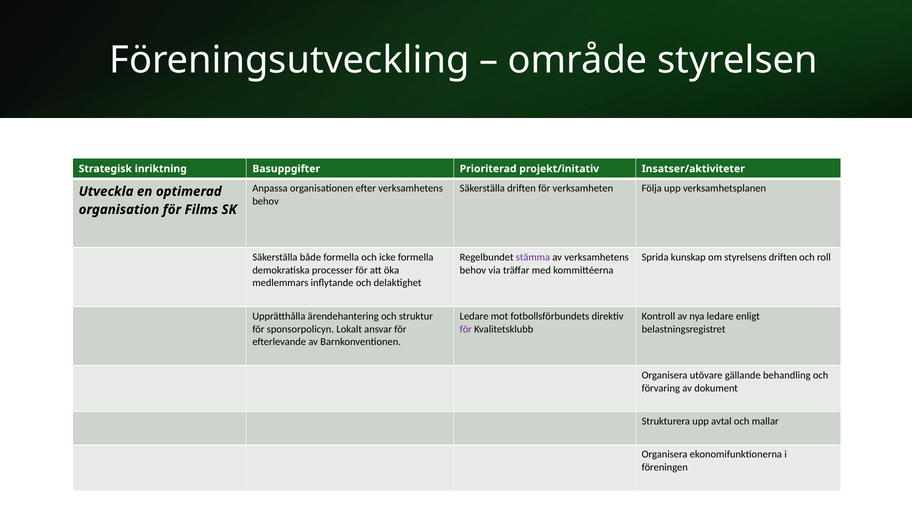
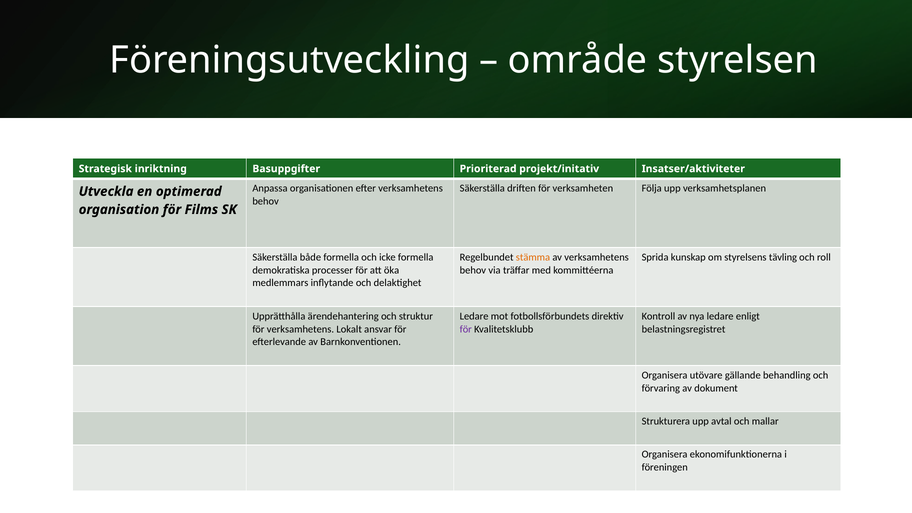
stämma colour: purple -> orange (533, 257)
styrelsens driften: driften -> tävling (783, 257)
för sponsorpolicyn: sponsorpolicyn -> verksamhetens (300, 329)
